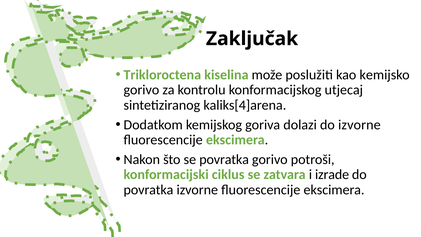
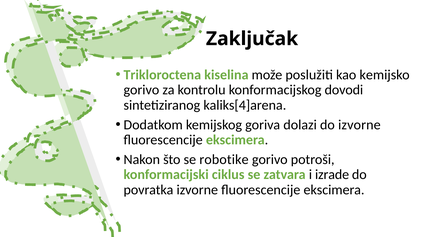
utjecaj: utjecaj -> dovodi (344, 90)
povratka: povratka -> robotike (224, 159)
